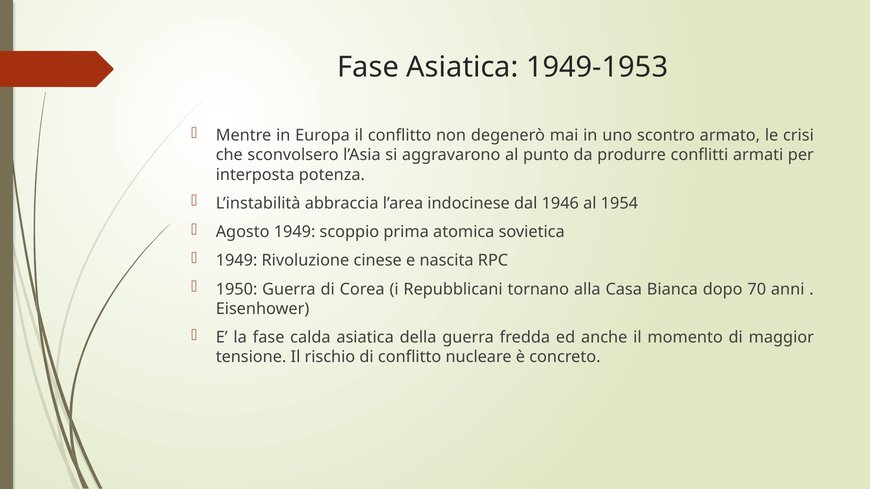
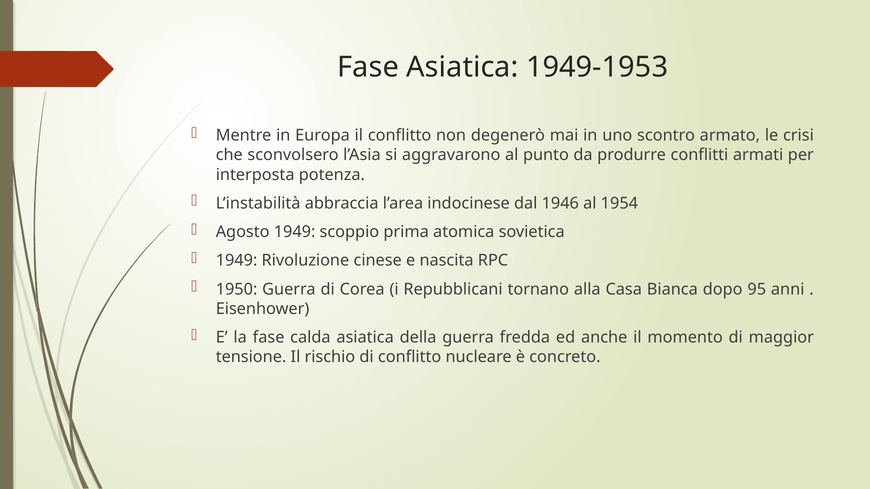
70: 70 -> 95 (757, 289)
